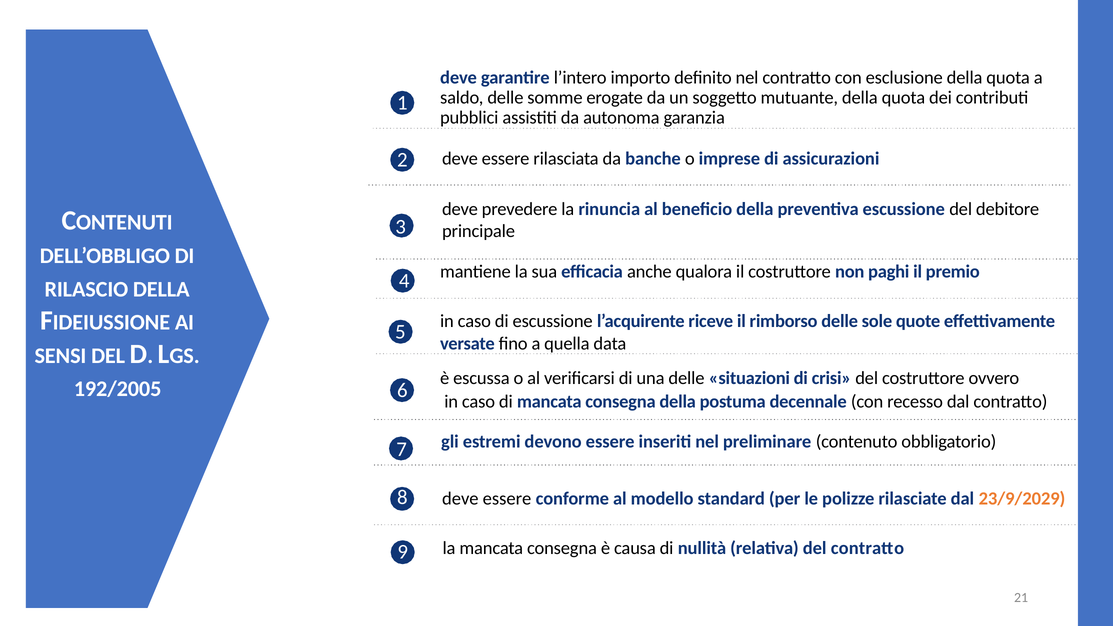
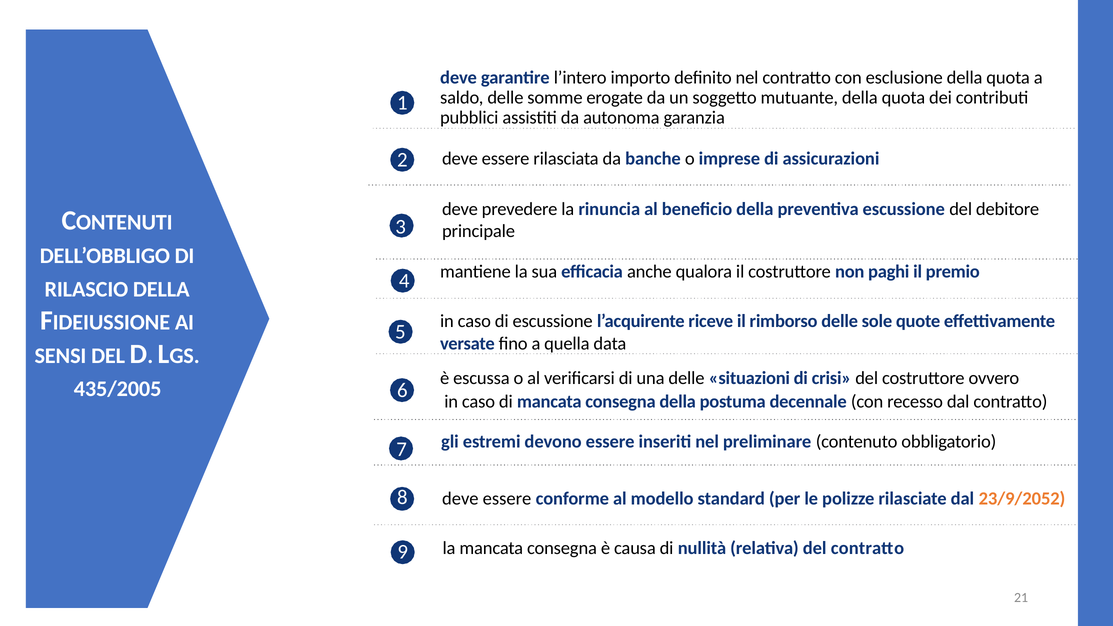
192/2005: 192/2005 -> 435/2005 (118, 389)
23/9/2029: 23/9/2029 -> 23/9/2052 (1022, 499)
